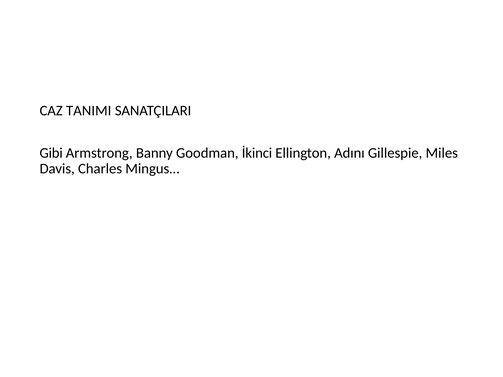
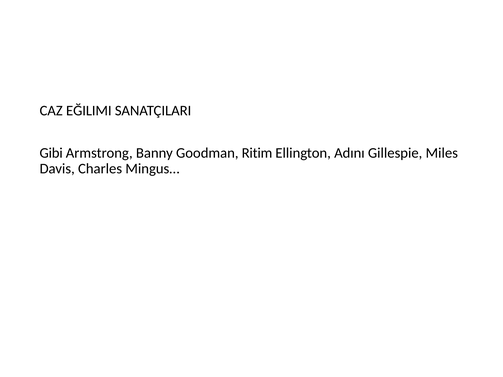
TANIMI: TANIMI -> EĞILIMI (89, 111)
İkinci: İkinci -> Ritim (257, 153)
